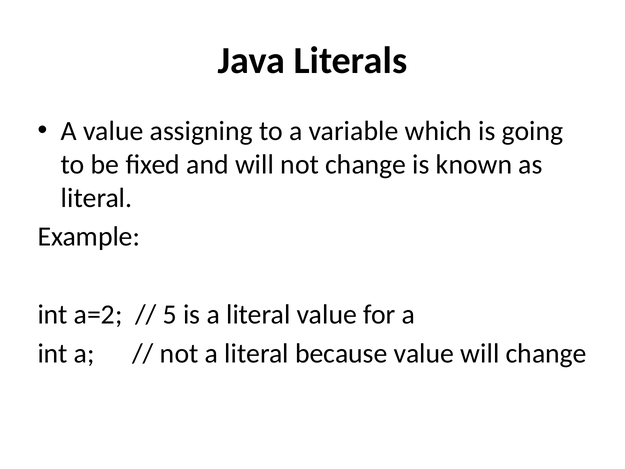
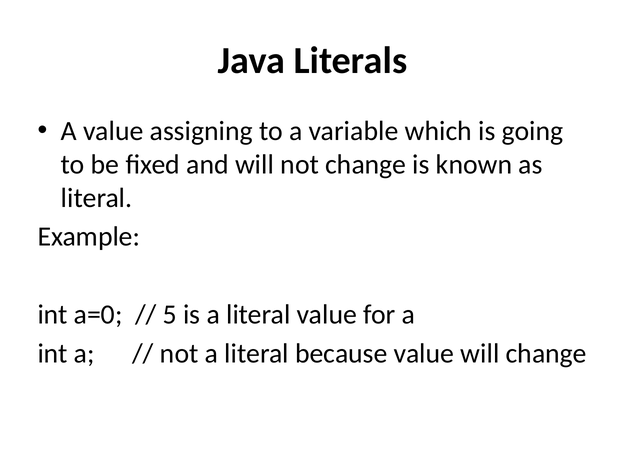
a=2: a=2 -> a=0 (98, 315)
